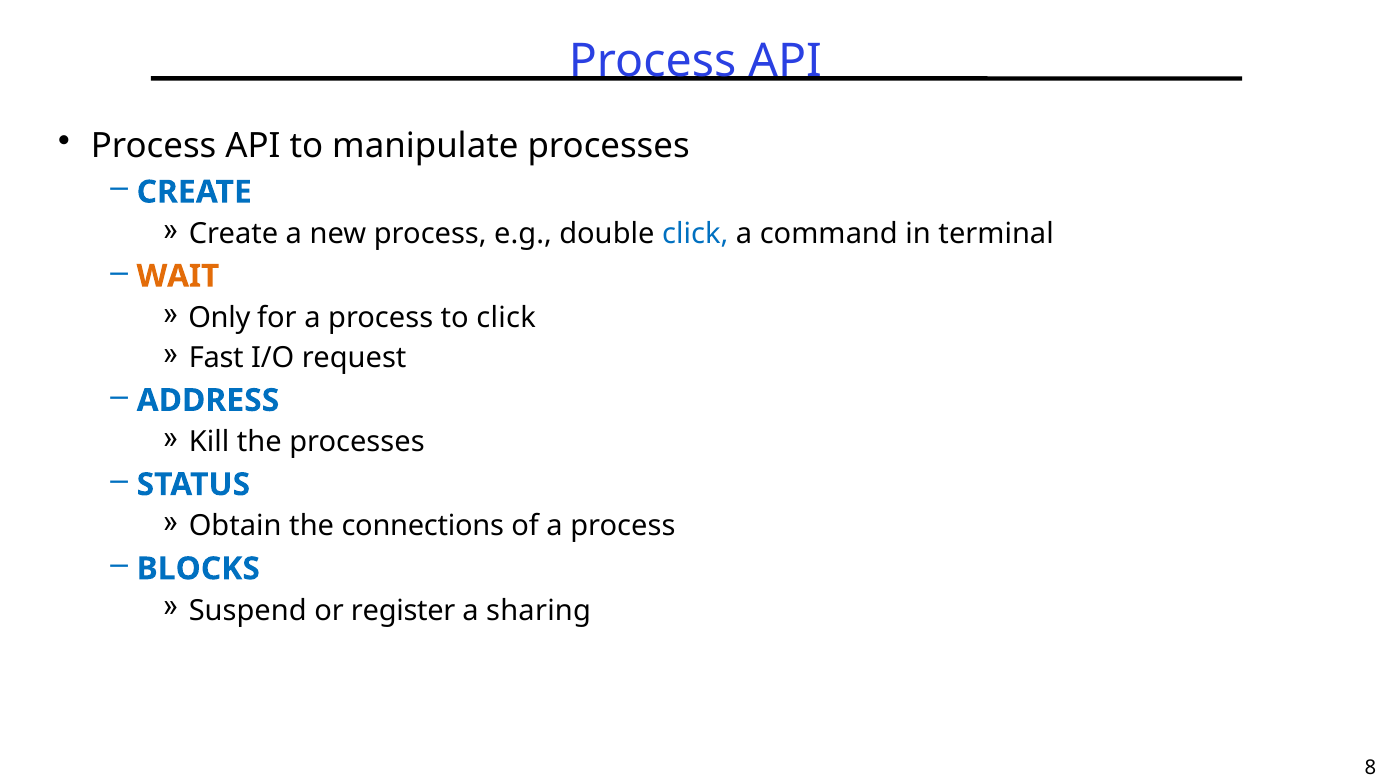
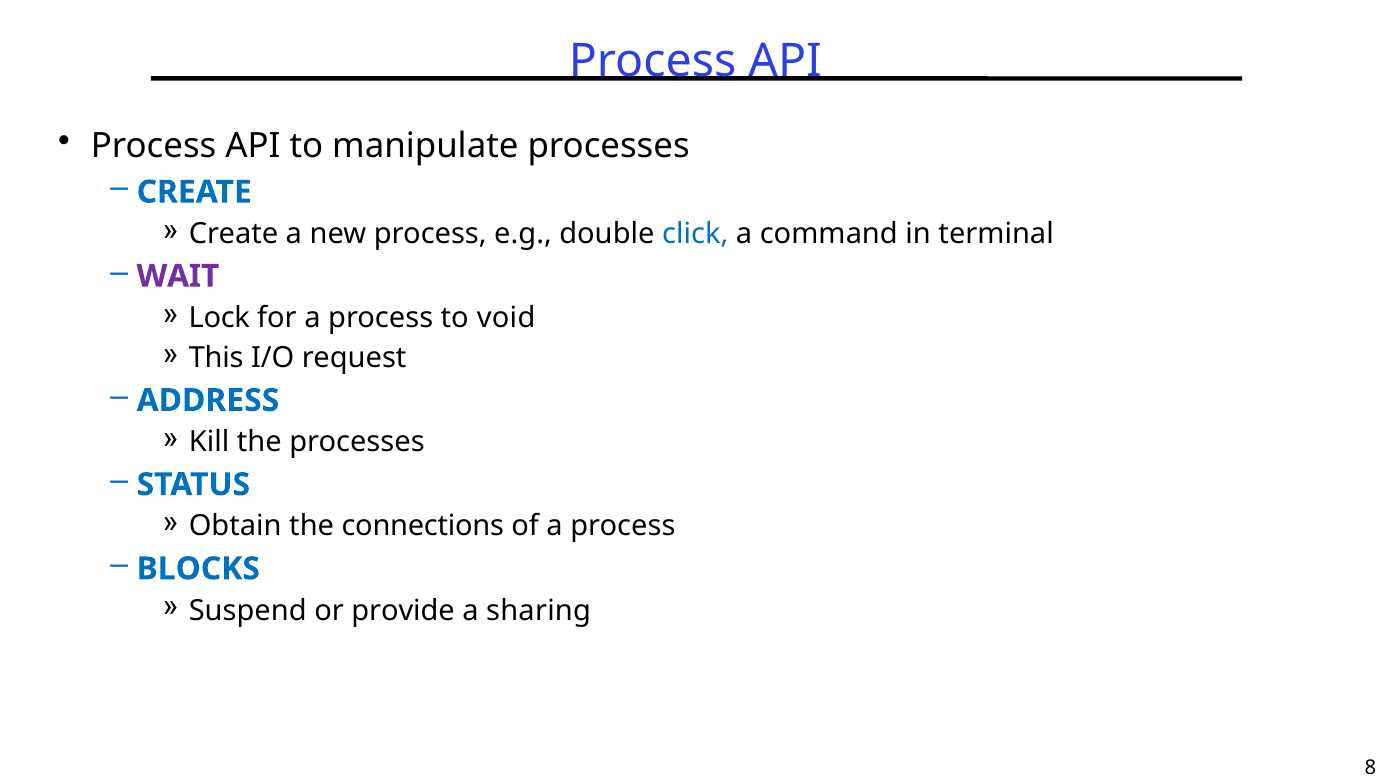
WAIT colour: orange -> purple (178, 276)
Only: Only -> Lock (219, 318)
to click: click -> void (506, 318)
Fast: Fast -> This (216, 358)
register: register -> provide (403, 610)
